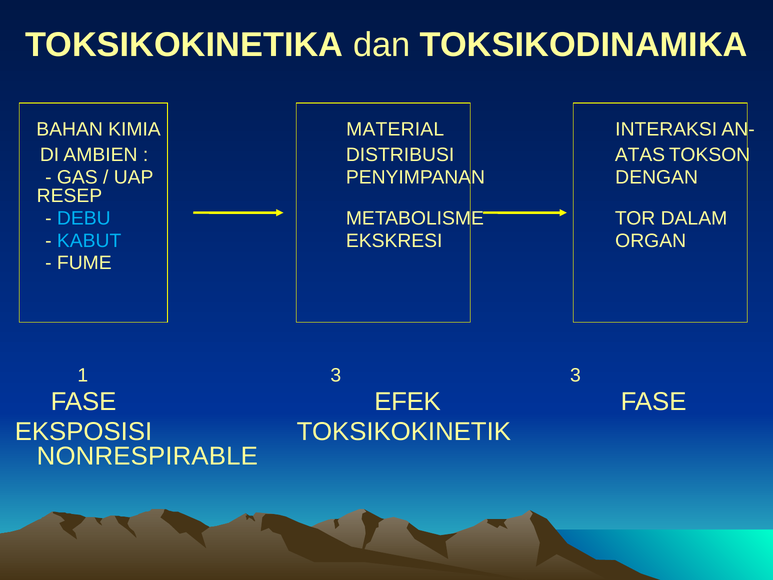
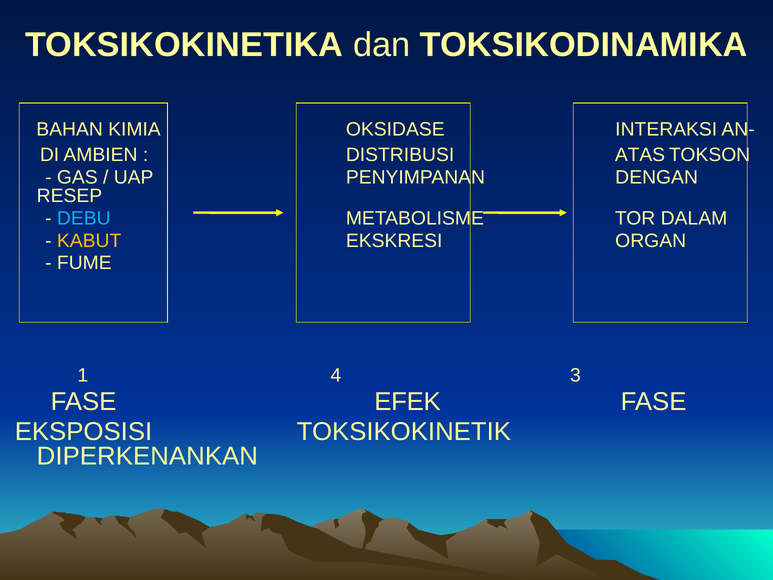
MATERIAL: MATERIAL -> OKSIDASE (395, 129)
KABUT colour: light blue -> yellow (89, 241)
1 3: 3 -> 4 (336, 375)
NONRESPIRABLE: NONRESPIRABLE -> DIPERKENANKAN (147, 456)
